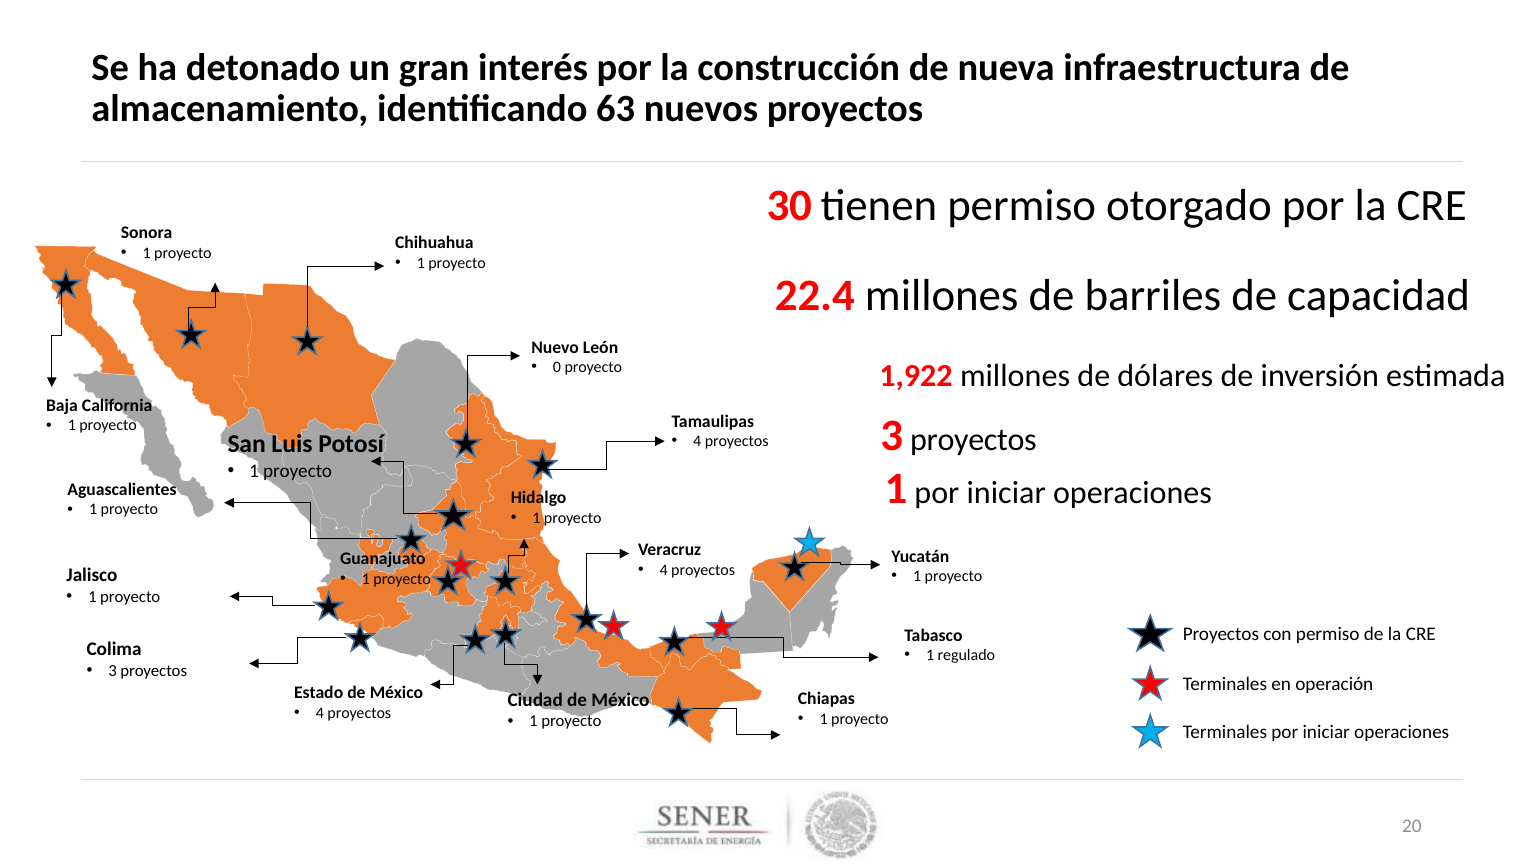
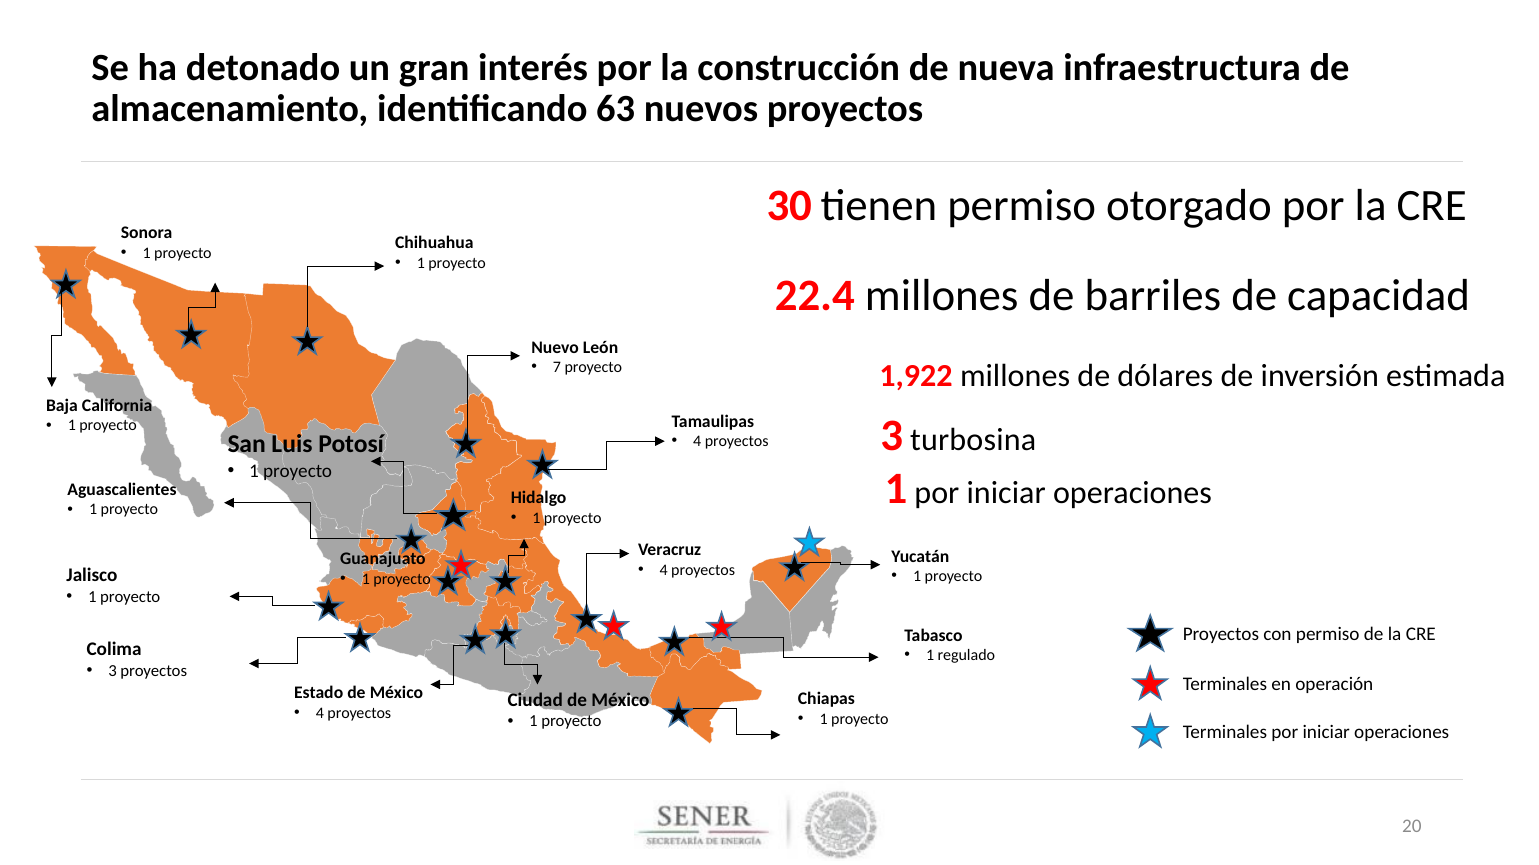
0: 0 -> 7 (557, 368)
proyectos: proyectos -> turbosina (973, 440)
